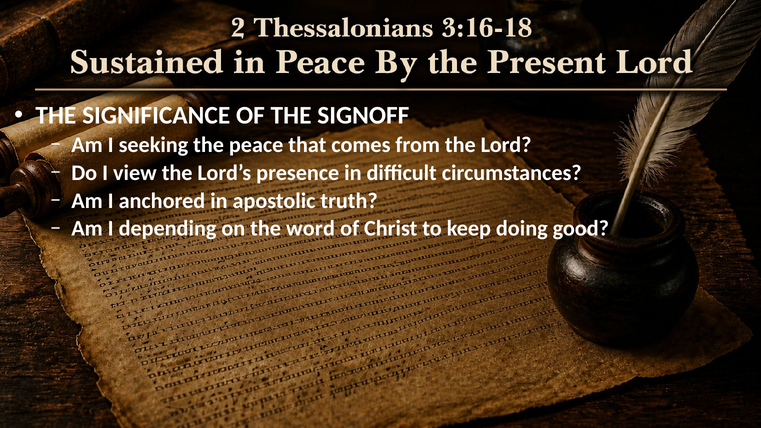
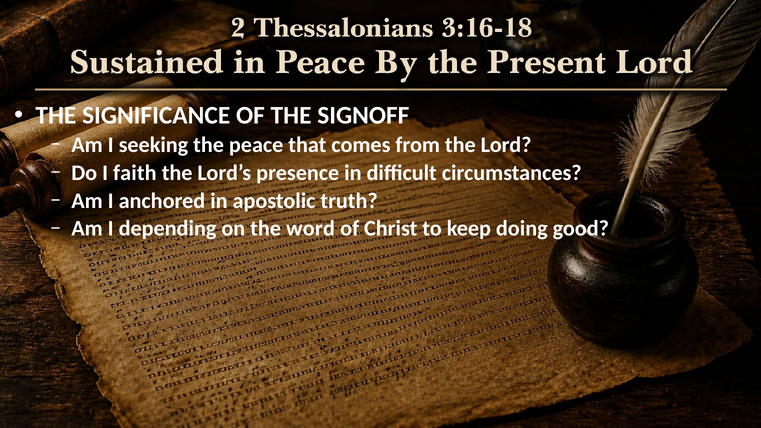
view: view -> faith (135, 173)
